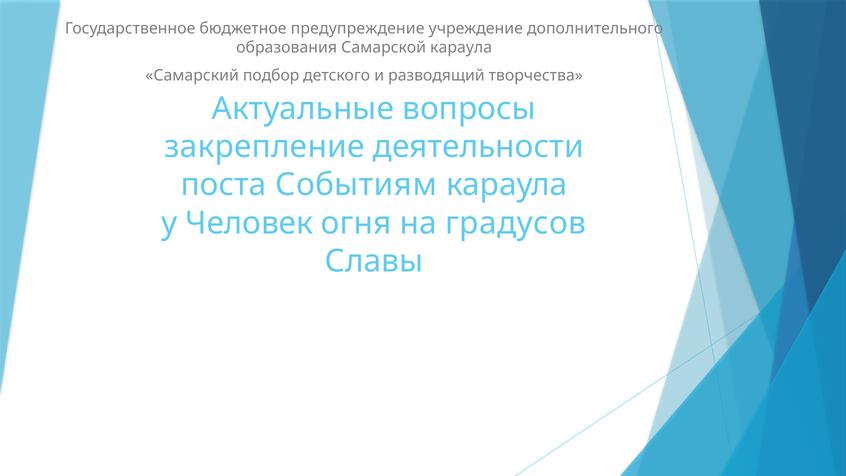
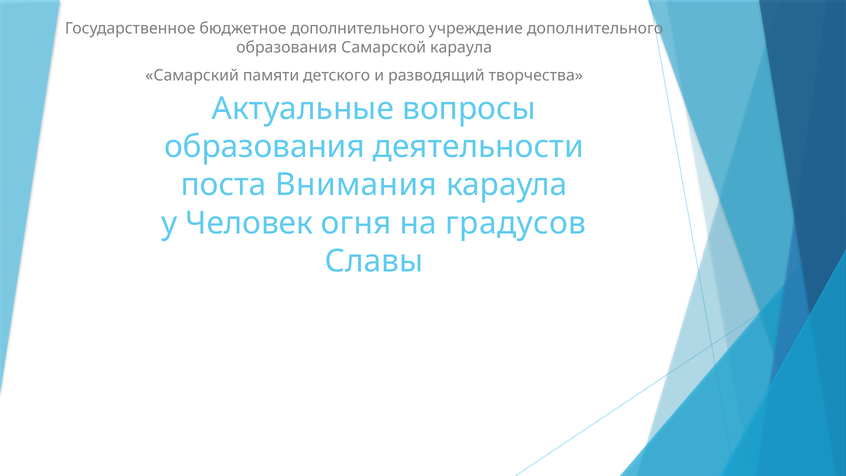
бюджетное предупреждение: предупреждение -> дополнительного (358, 29)
подбор: подбор -> памяти (271, 76)
закрепление: закрепление -> образования (264, 147)
Событиям: Событиям -> Внимания (356, 185)
